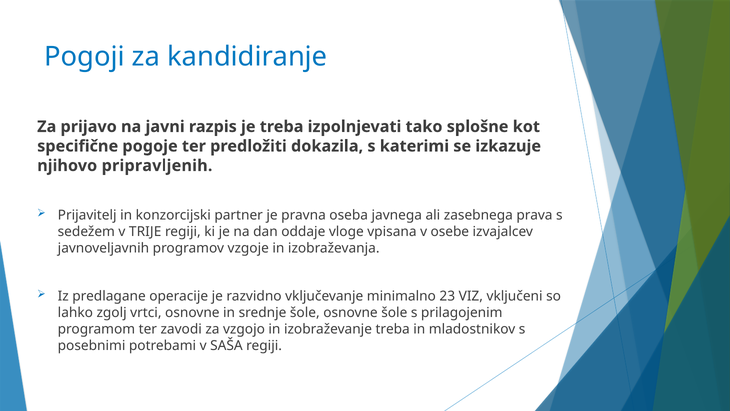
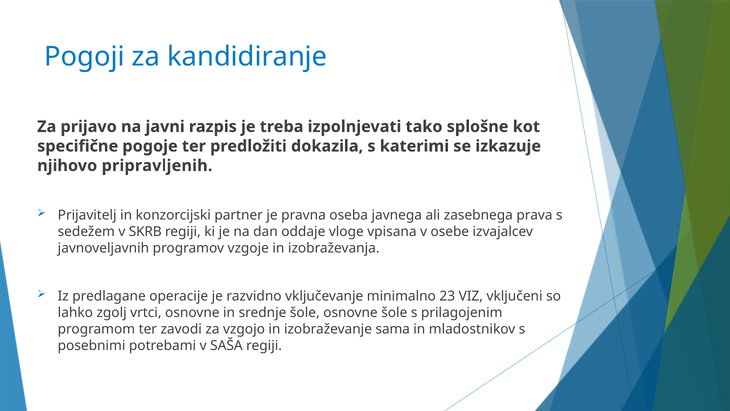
TRIJE: TRIJE -> SKRB (145, 231)
izobraževanje treba: treba -> sama (393, 329)
